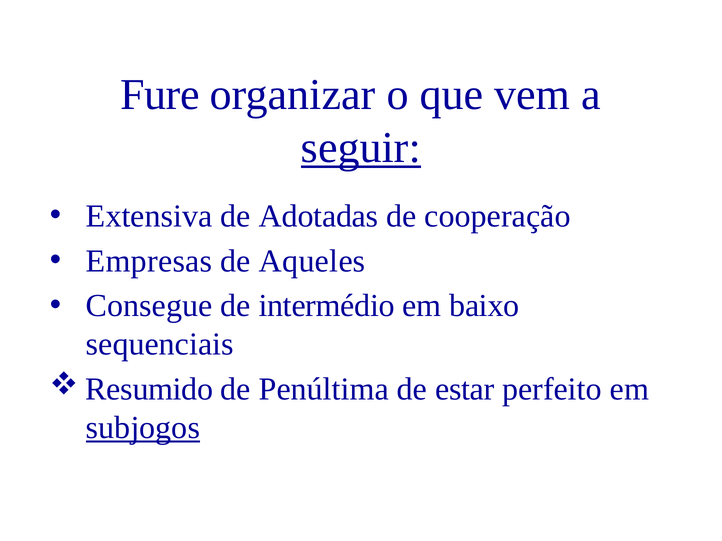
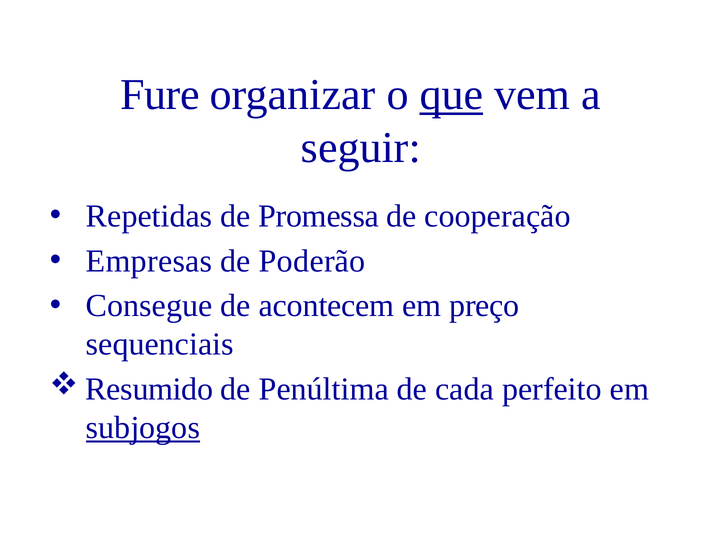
que underline: none -> present (451, 95)
seguir underline: present -> none (361, 148)
Extensiva: Extensiva -> Repetidas (149, 216)
Adotadas: Adotadas -> Promessa (319, 216)
Aqueles: Aqueles -> Poderão (312, 261)
intermédio: intermédio -> acontecem (327, 306)
baixo: baixo -> preço (484, 306)
estar: estar -> cada (465, 390)
